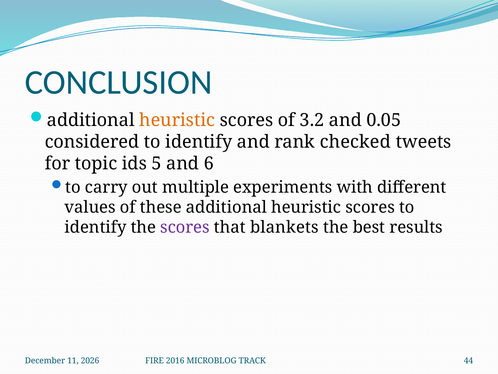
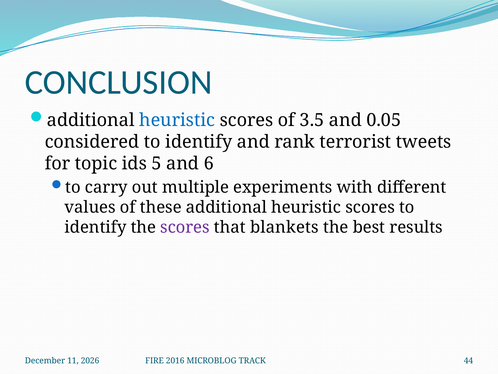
heuristic colour: orange -> blue (177, 120)
3.2: 3.2 -> 3.5 (312, 120)
checked: checked -> terrorist (355, 142)
